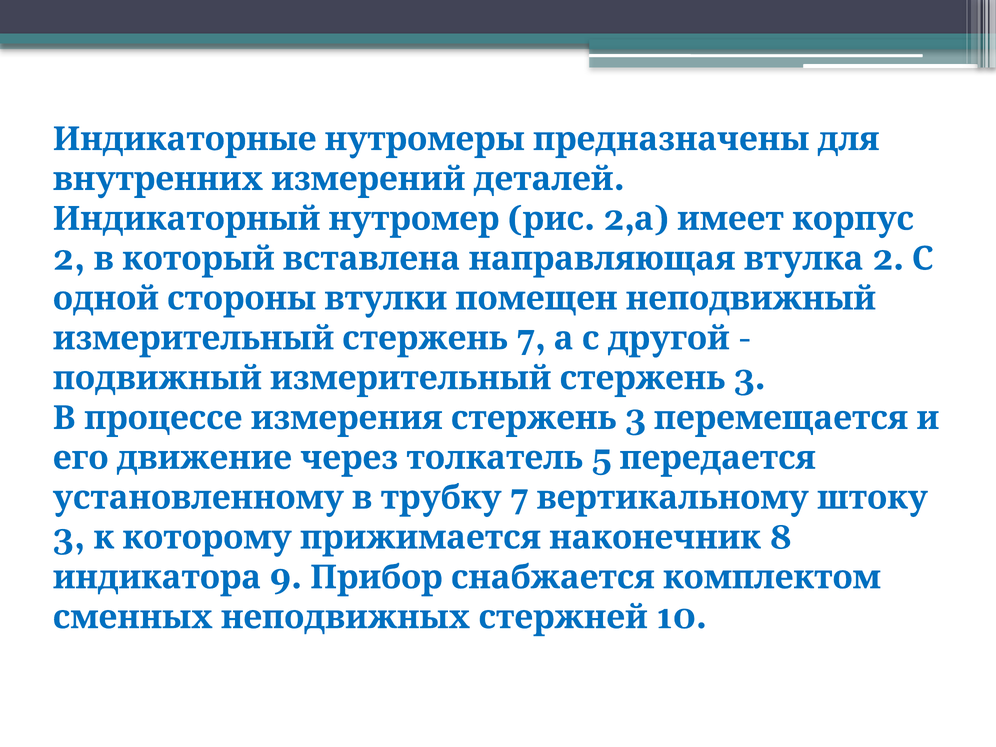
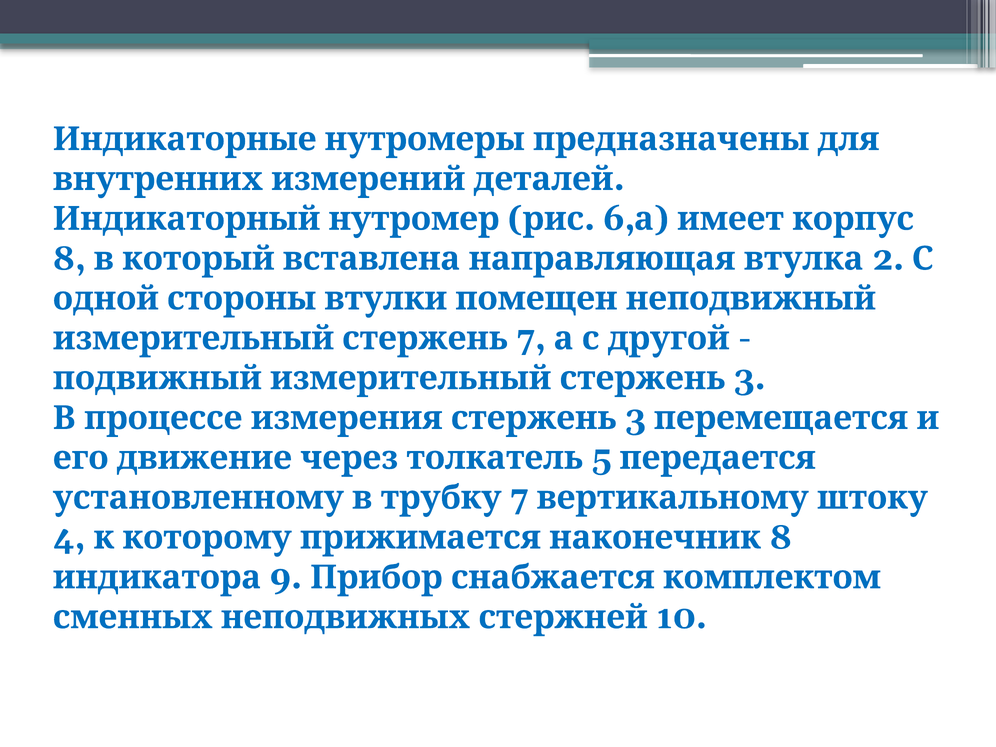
2: 2 -> 6 (619, 219)
2: 2 -> 8 (69, 259)
3: 3 -> 4 (69, 538)
